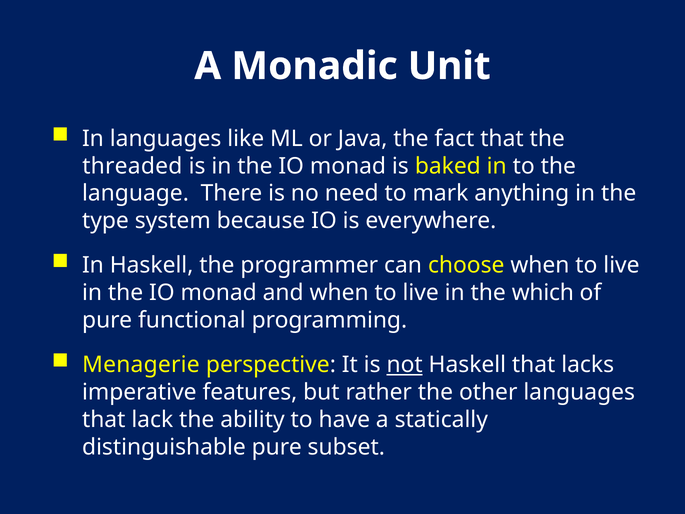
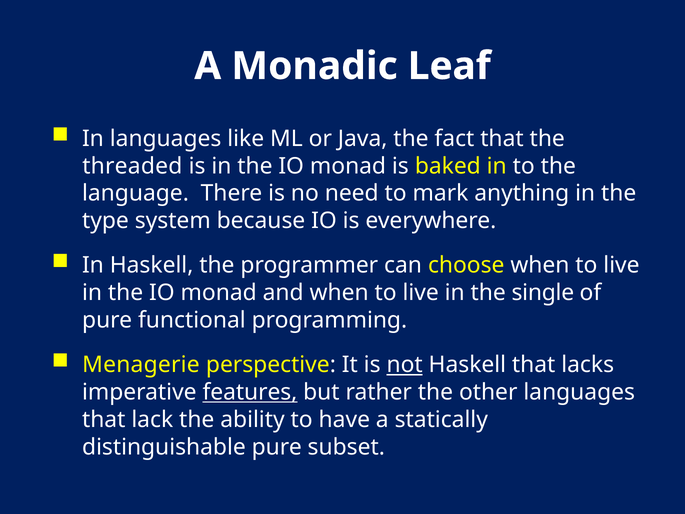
Unit: Unit -> Leaf (449, 66)
which: which -> single (543, 293)
features underline: none -> present (250, 392)
